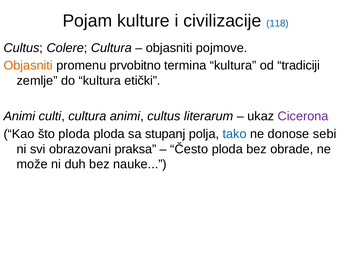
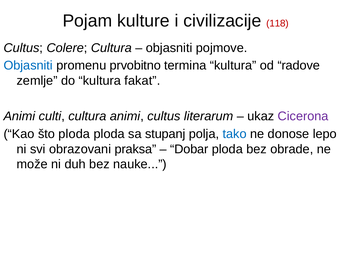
118 colour: blue -> red (277, 23)
Objasniti colour: orange -> blue (28, 66)
tradiciji: tradiciji -> radove (299, 66)
etički: etički -> fakat (142, 81)
sebi: sebi -> lepo (325, 134)
Često: Često -> Dobar (189, 149)
